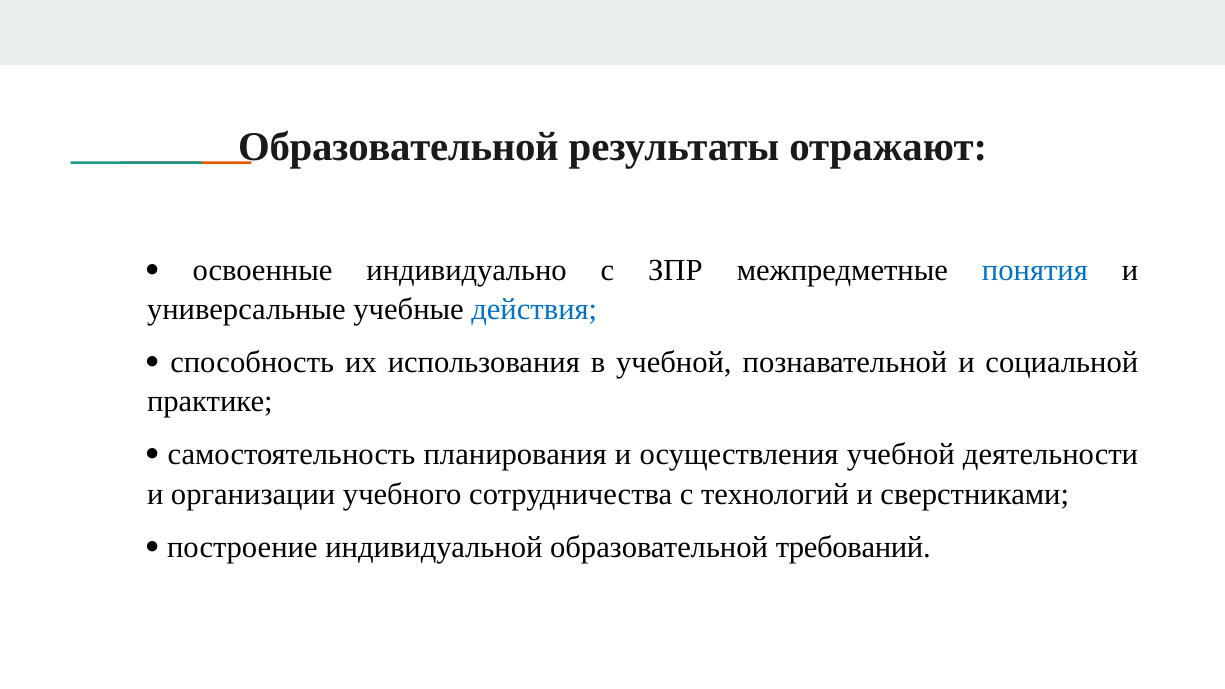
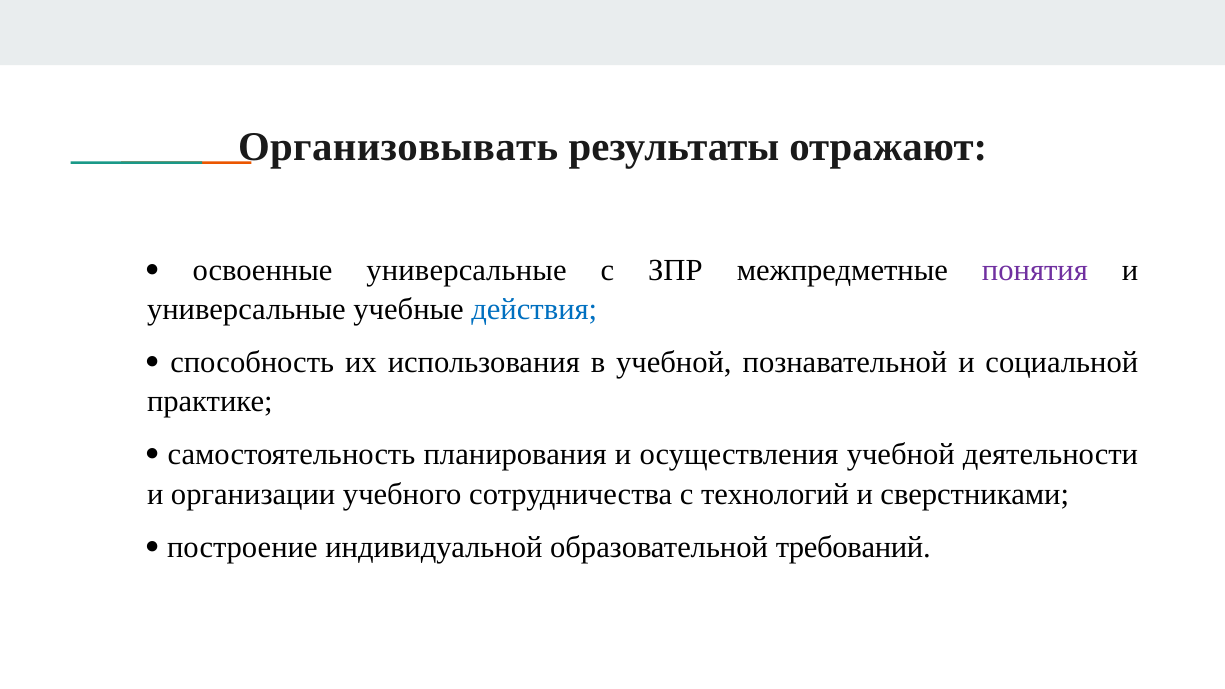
Образовательной: Образовательной -> Организовывать (398, 147)
освоенные индивидуально: индивидуально -> универсальные (467, 270)
понятия colour: blue -> purple (1035, 270)
